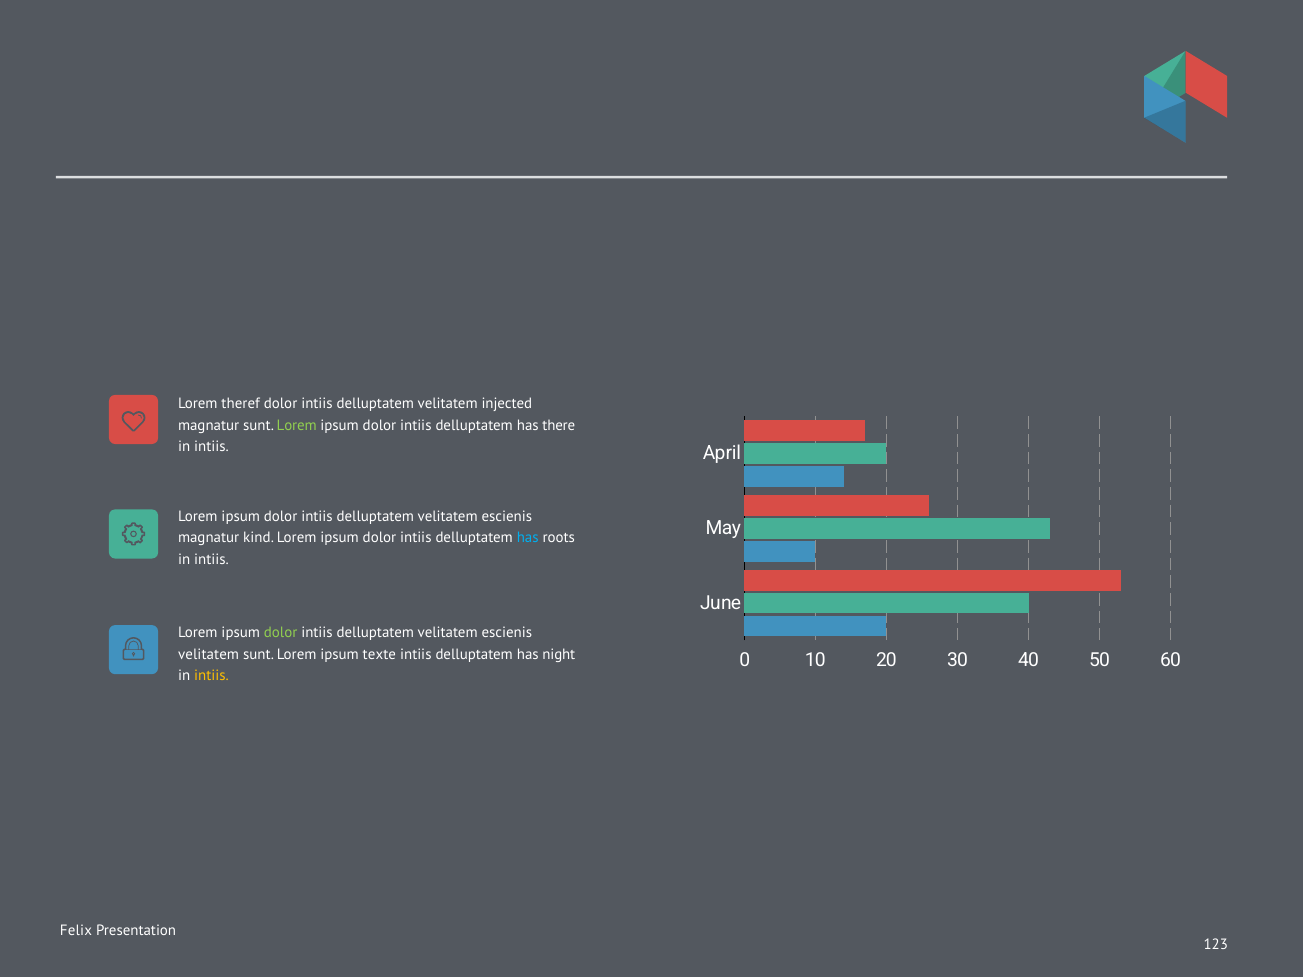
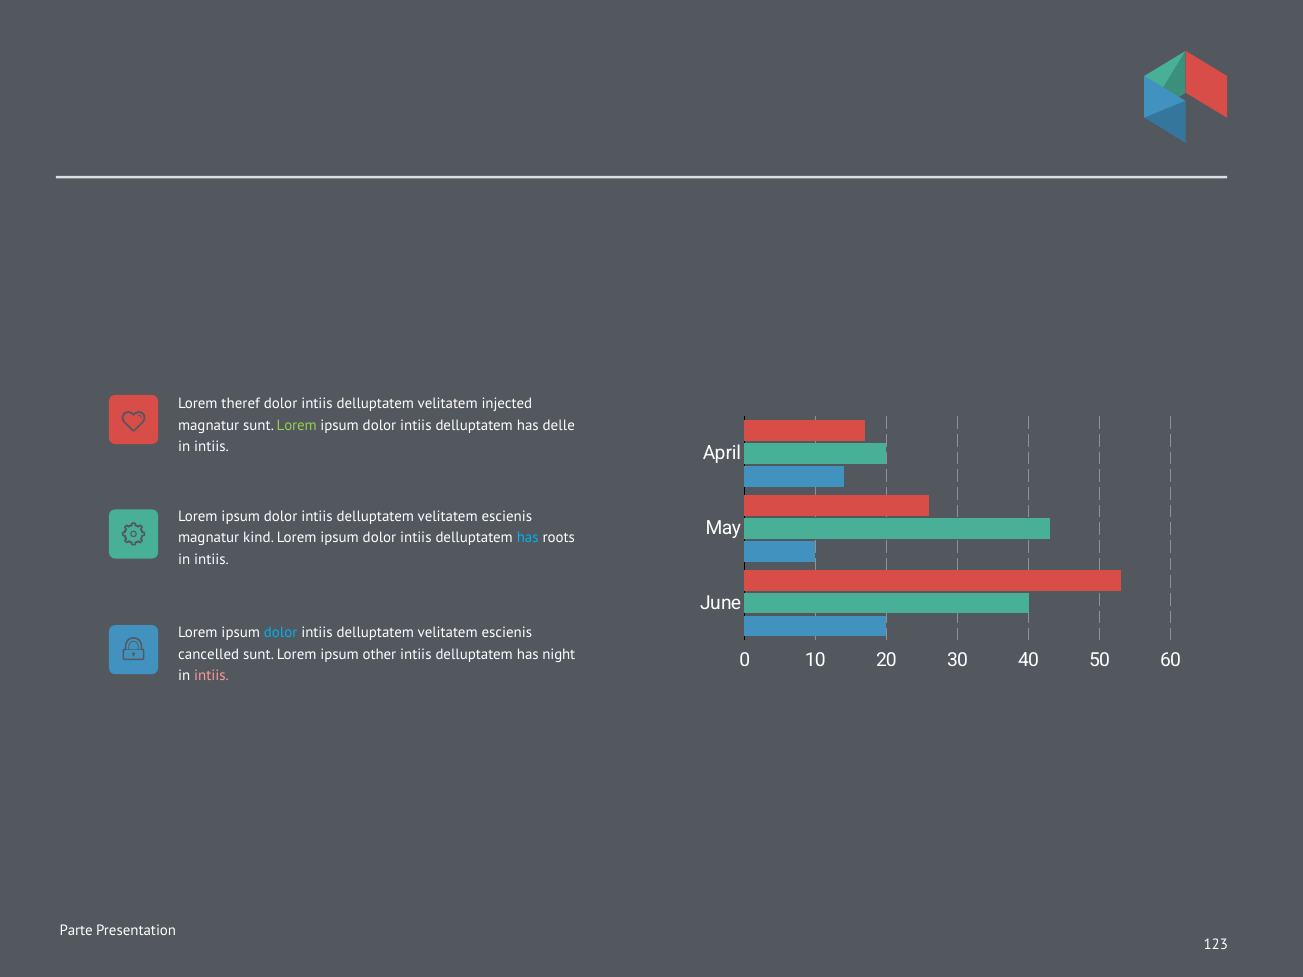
there: there -> delle (559, 426)
dolor colour: light green -> light blue (281, 633)
velitatem: velitatem -> cancelled (209, 655)
texte: texte -> other (379, 655)
intiis colour: yellow -> pink (211, 676)
Felix: Felix -> Parte (76, 930)
